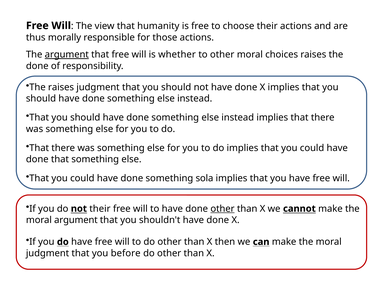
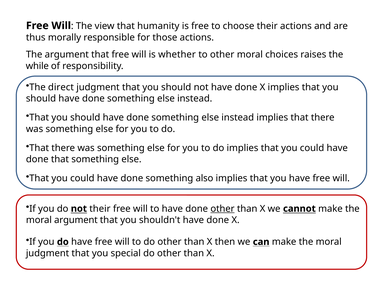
argument underline: present -> none (67, 55)
done: done -> while (37, 66)
The raises: raises -> direct (61, 87)
sola: sola -> also (204, 178)
before: before -> special (126, 253)
